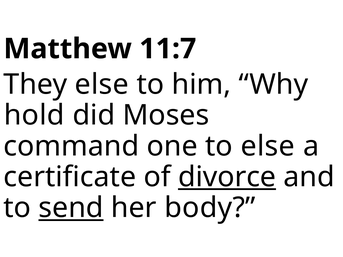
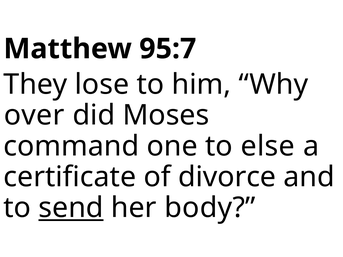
11:7: 11:7 -> 95:7 (168, 49)
They else: else -> lose (102, 85)
hold: hold -> over (34, 115)
divorce underline: present -> none (227, 177)
